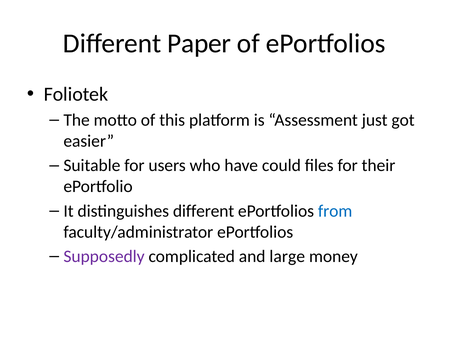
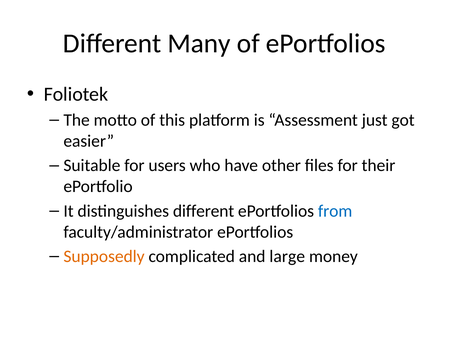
Paper: Paper -> Many (199, 43)
could: could -> other (281, 165)
Supposedly colour: purple -> orange (104, 256)
